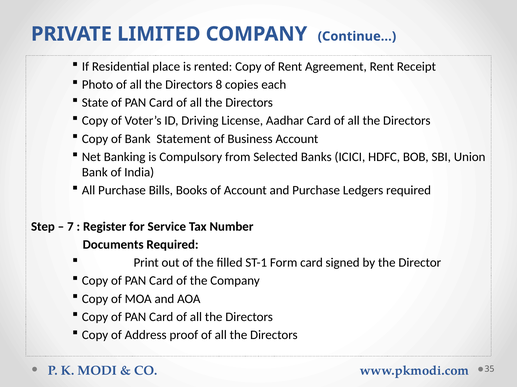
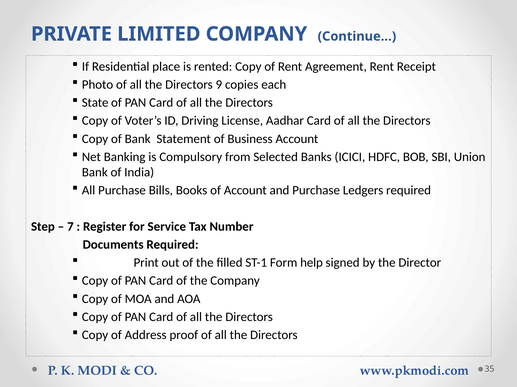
8: 8 -> 9 (219, 85)
Form card: card -> help (312, 263)
